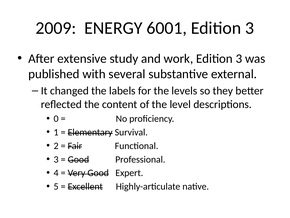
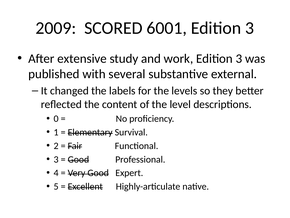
ENERGY: ENERGY -> SCORED (113, 28)
